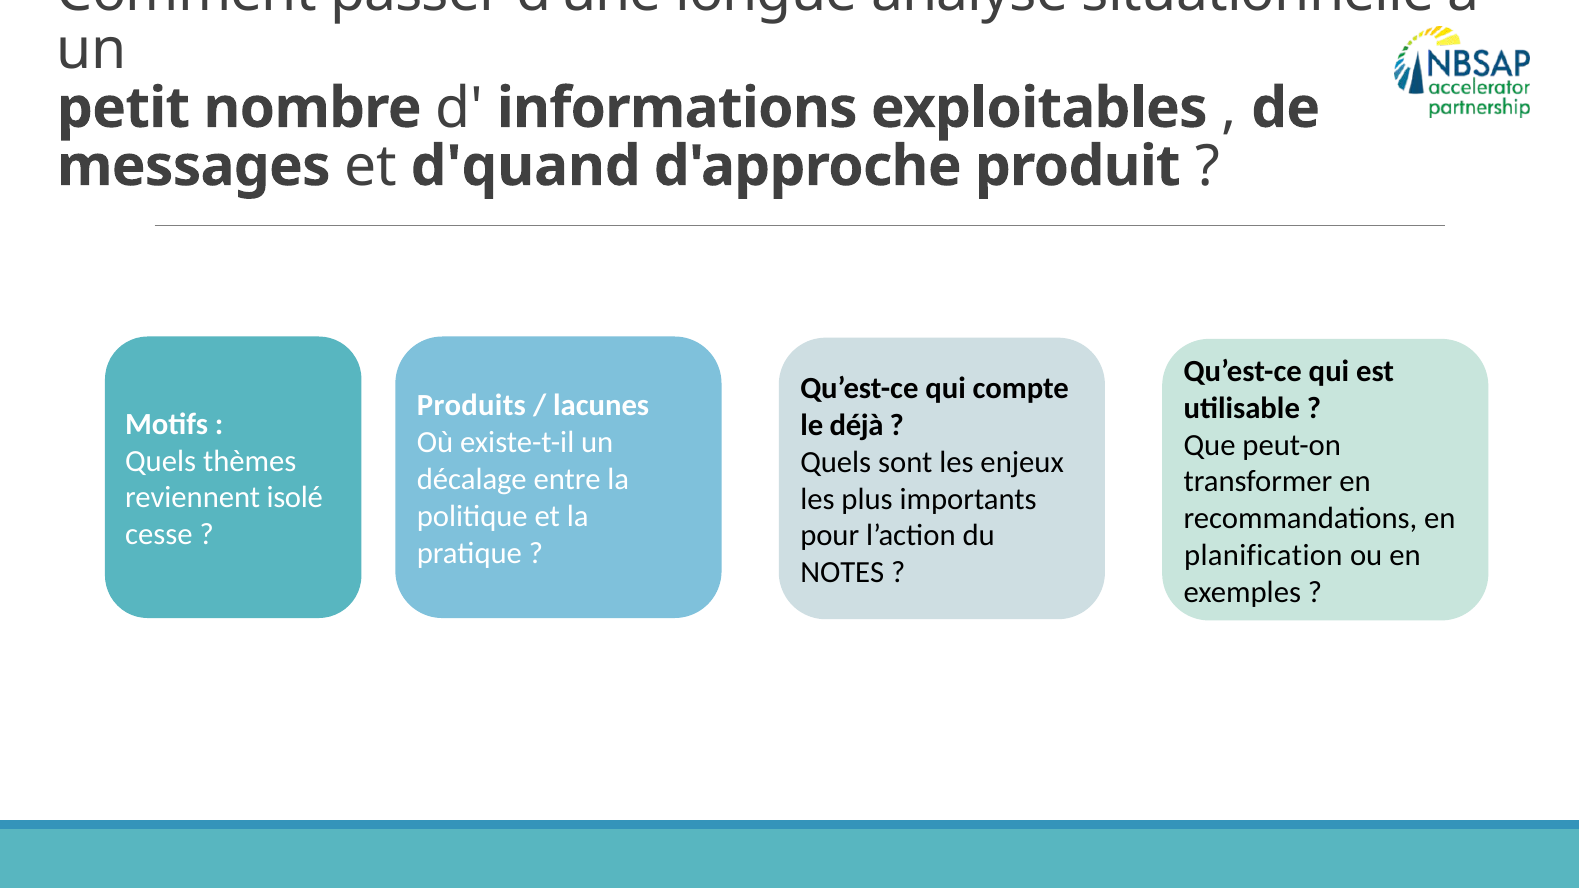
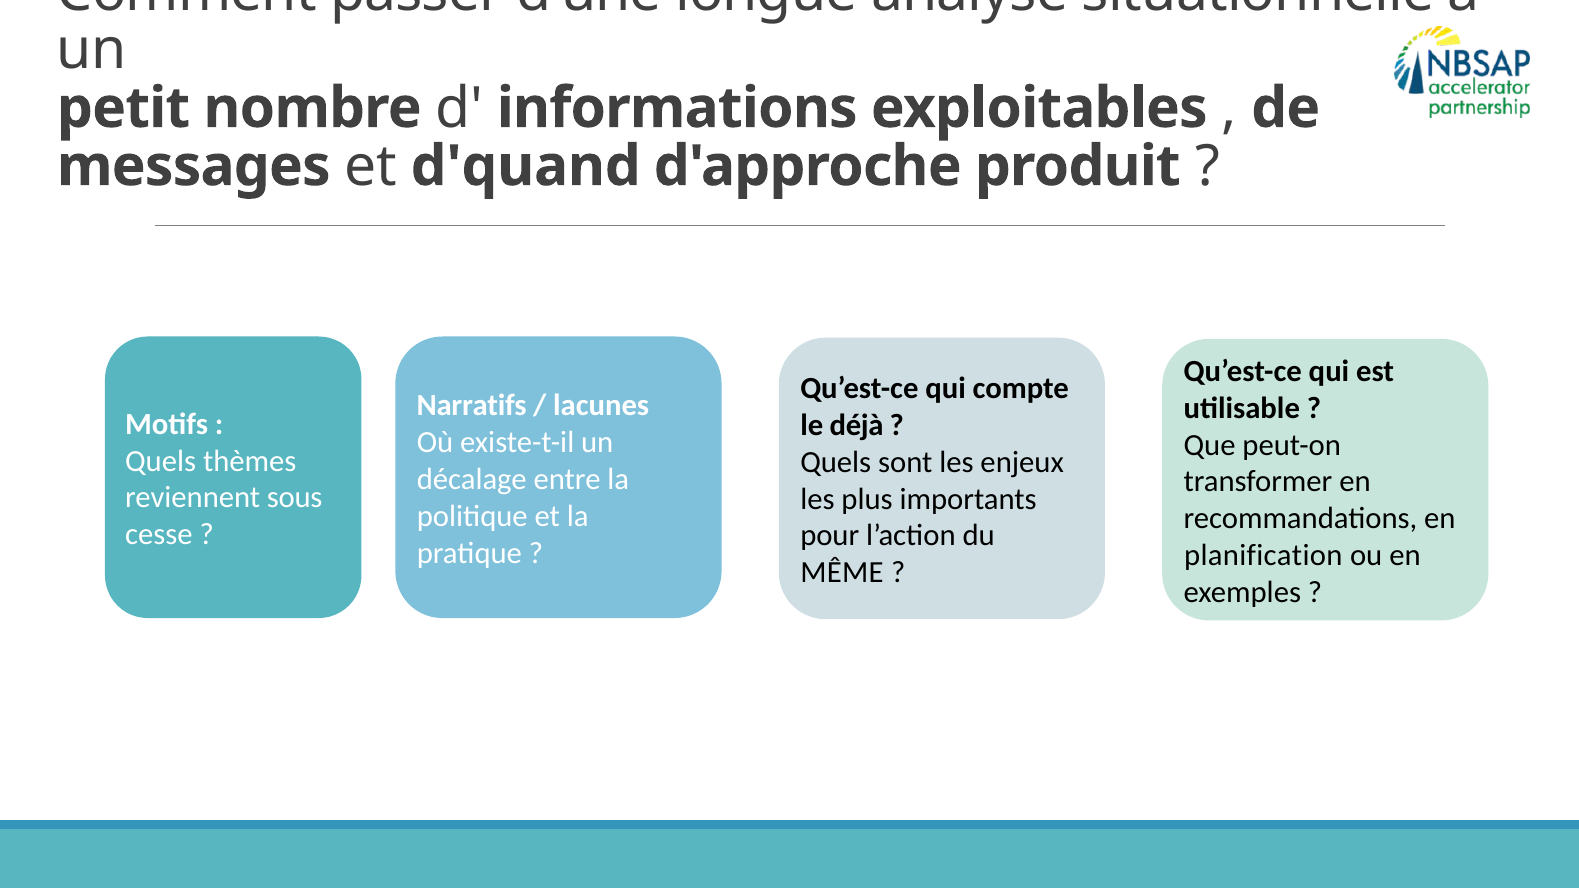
Produits: Produits -> Narratifs (472, 406)
isolé: isolé -> sous (295, 498)
NOTES: NOTES -> MÊME (842, 573)
